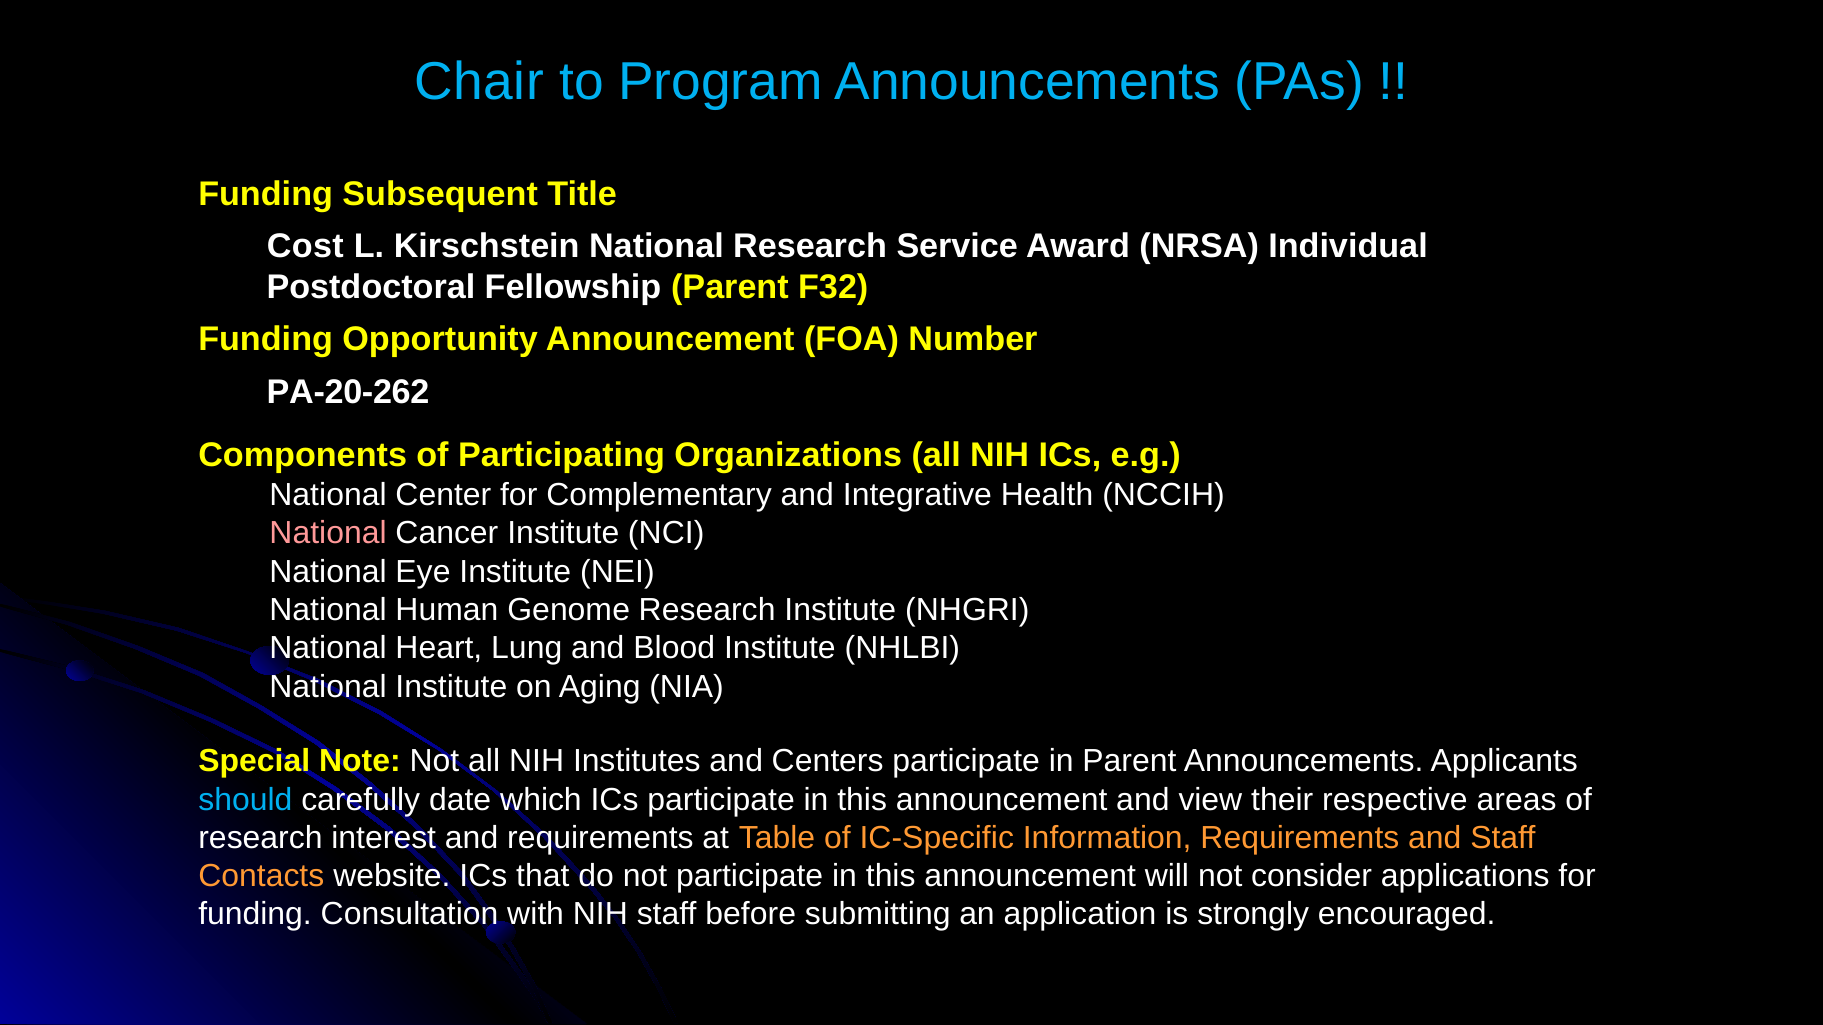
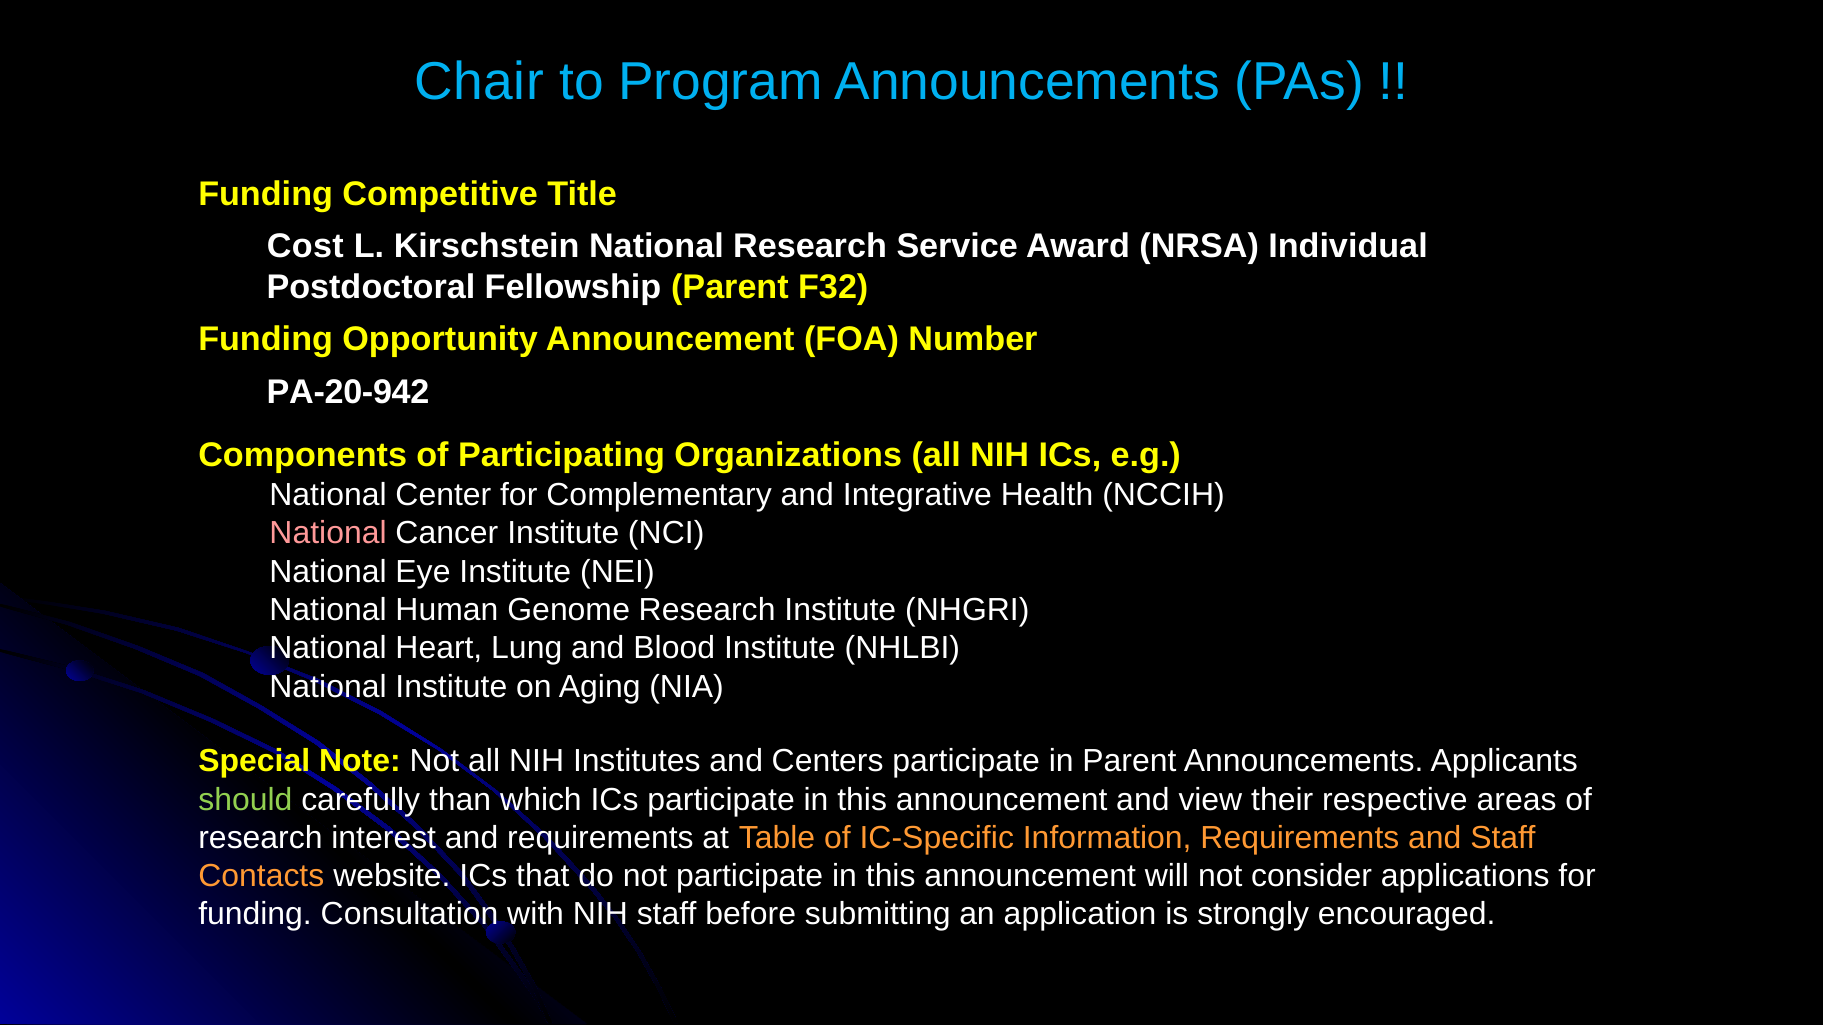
Subsequent: Subsequent -> Competitive (440, 194)
PA-20-262: PA-20-262 -> PA-20-942 (348, 392)
should colour: light blue -> light green (245, 800)
date: date -> than (460, 800)
